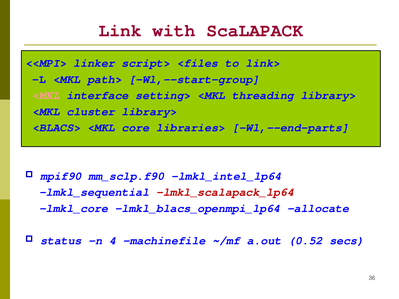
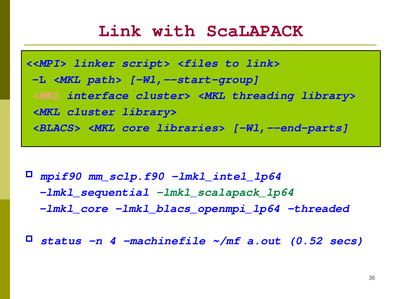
setting>: setting> -> cluster> (163, 95)
lmkl_scalapack_lp64 colour: red -> green (225, 192)
allocate: allocate -> threaded (318, 208)
